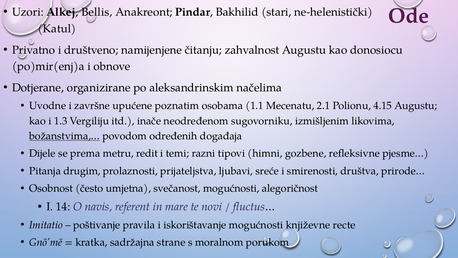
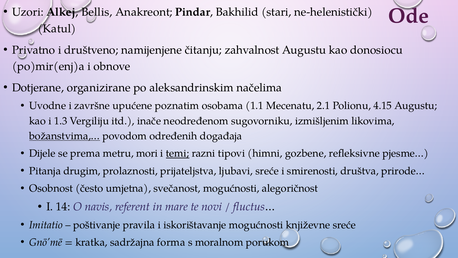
redit: redit -> mori (147, 153)
temi underline: none -> present (178, 153)
književne recte: recte -> sreće (344, 225)
strane: strane -> forma (171, 242)
